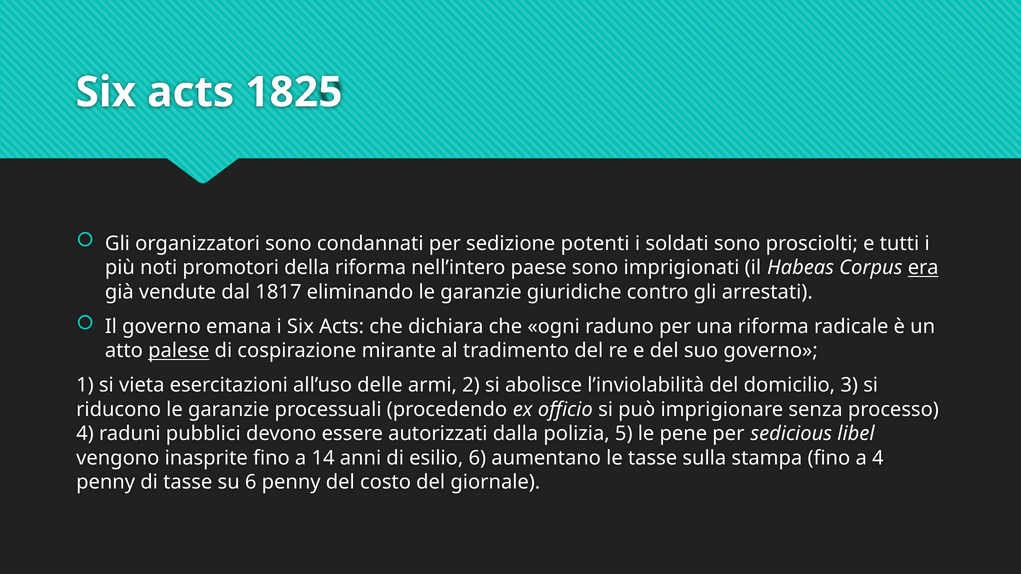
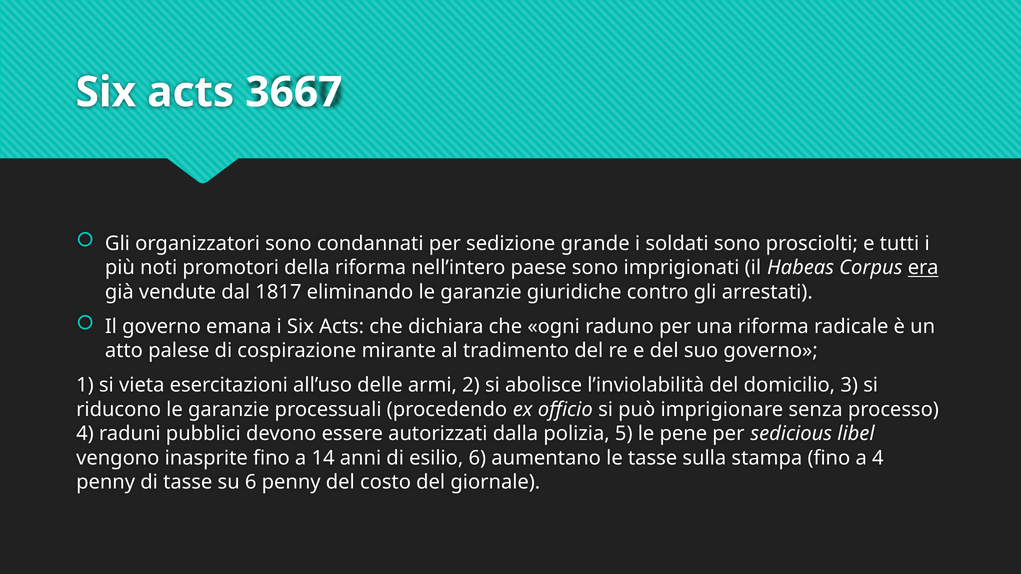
1825: 1825 -> 3667 (294, 92)
potenti: potenti -> grande (595, 244)
palese underline: present -> none (179, 351)
